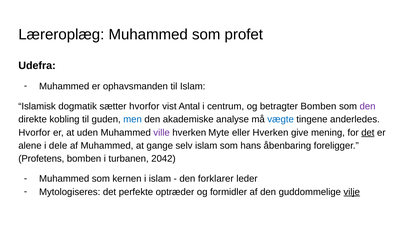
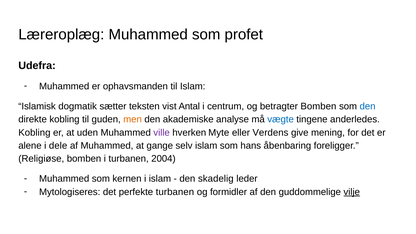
sætter hvorfor: hvorfor -> teksten (144, 106)
den colour: purple -> blue (368, 106)
men colour: blue -> orange (133, 119)
Hvorfor: Hvorfor -> Kobling (34, 133)
eller Hverken: Hverken -> Verdens (271, 133)
det underline: present -> none (368, 133)
Profetens: Profetens -> Religiøse (41, 159)
2042: 2042 -> 2004 (163, 159)
forklarer: forklarer -> skadelig (216, 179)
perfekte optræder: optræder -> turbanen (175, 192)
